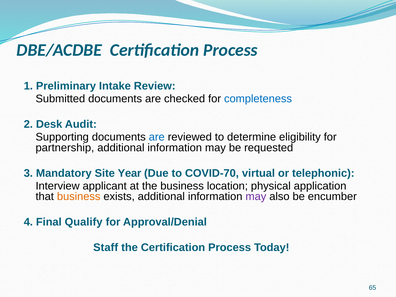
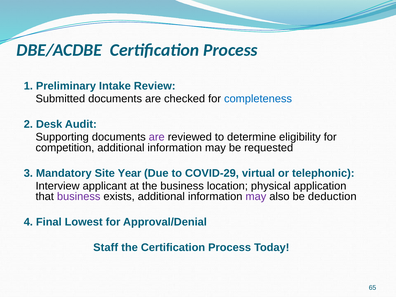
are colour: blue -> purple (157, 137)
partnership: partnership -> competition (65, 148)
COVID-70: COVID-70 -> COVID-29 (212, 173)
business colour: orange -> purple (79, 196)
encumber: encumber -> deduction (332, 196)
Qualify: Qualify -> Lowest (84, 222)
